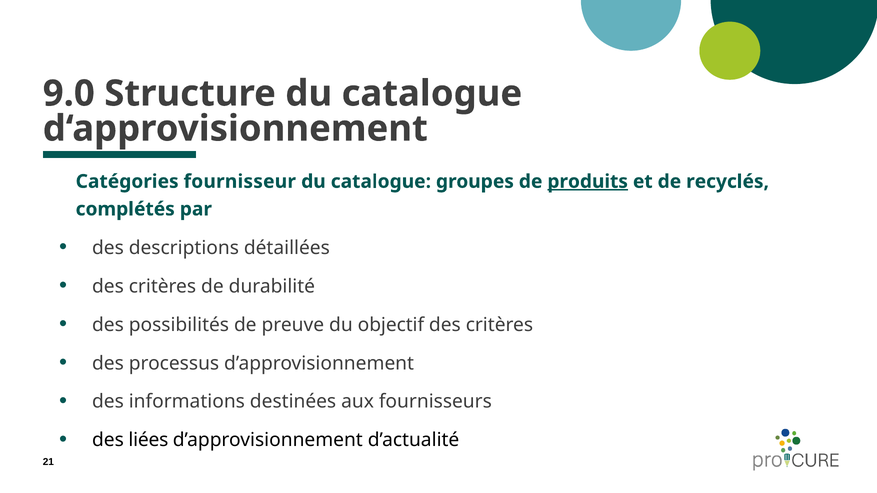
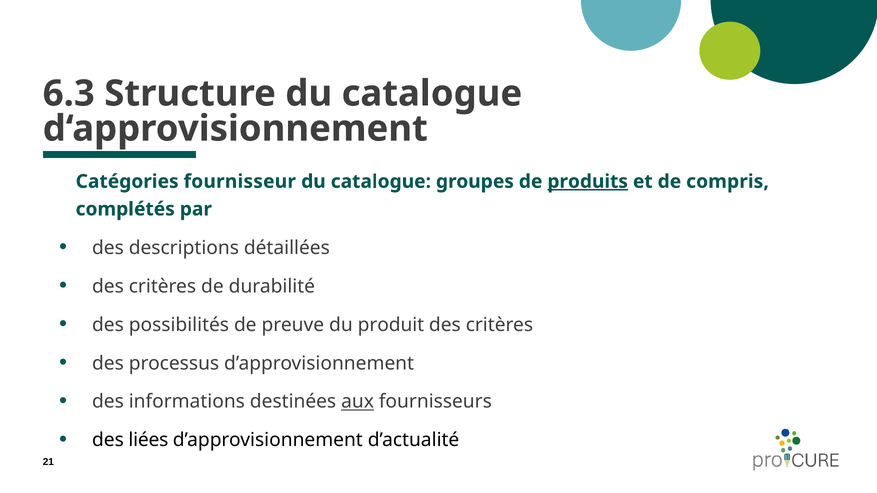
9.0: 9.0 -> 6.3 (69, 94)
recyclés: recyclés -> compris (728, 182)
objectif: objectif -> produit (391, 325)
aux underline: none -> present (358, 402)
